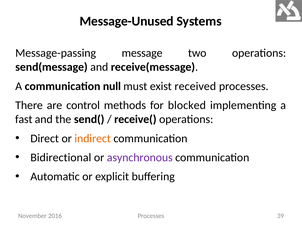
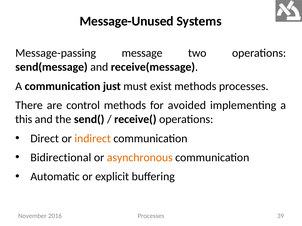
null: null -> just (112, 86)
exist received: received -> methods (195, 86)
blocked: blocked -> avoided (187, 105)
fast: fast -> this (24, 120)
asynchronous colour: purple -> orange (140, 158)
